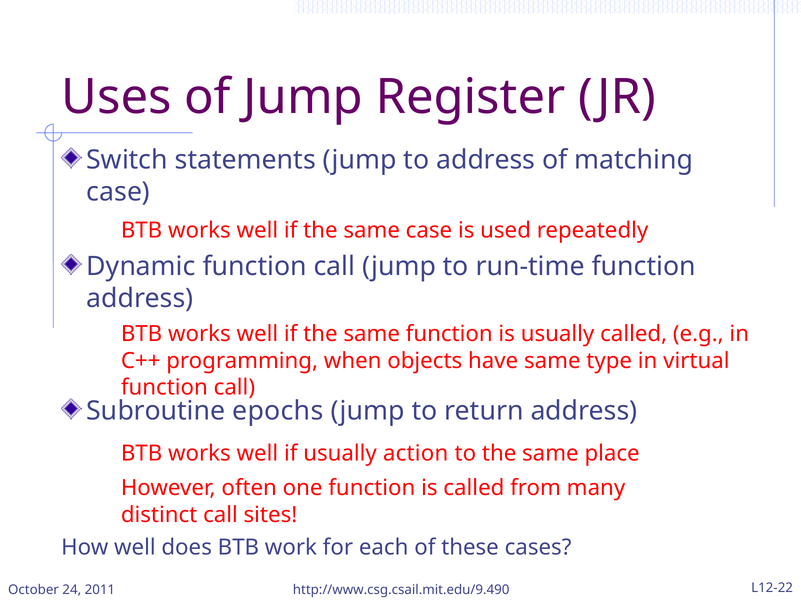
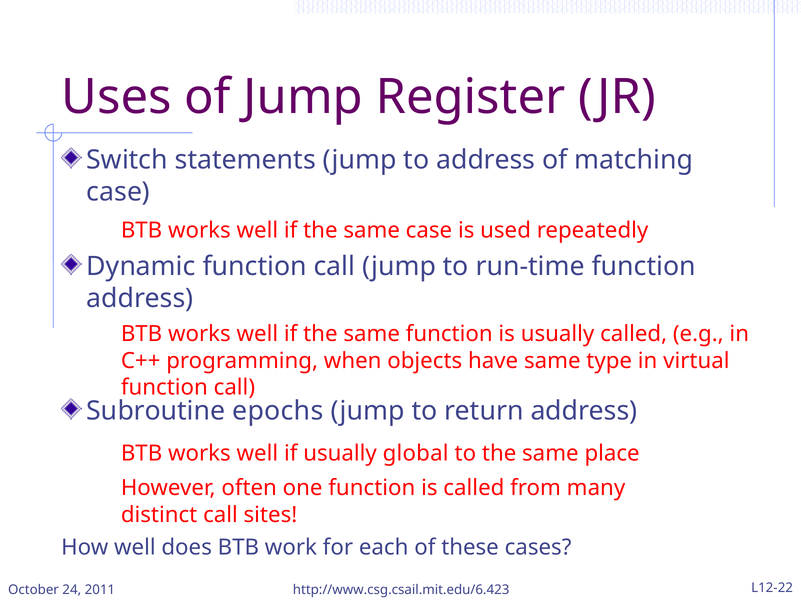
action: action -> global (416, 453)
http://www.csg.csail.mit.edu/9.490: http://www.csg.csail.mit.edu/9.490 -> http://www.csg.csail.mit.edu/6.423 (401, 590)
